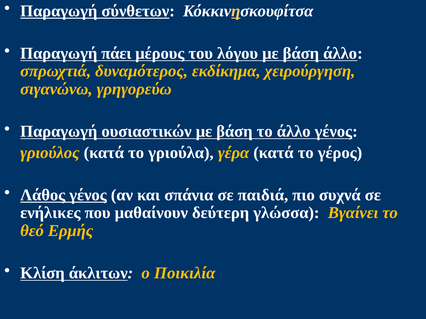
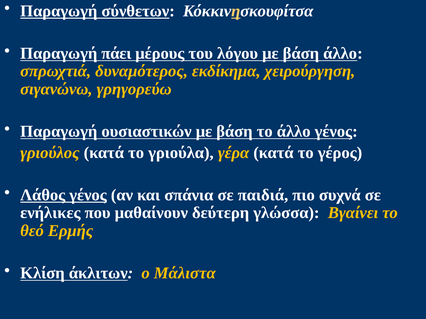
Ποικιλία: Ποικιλία -> Μάλιστα (185, 274)
